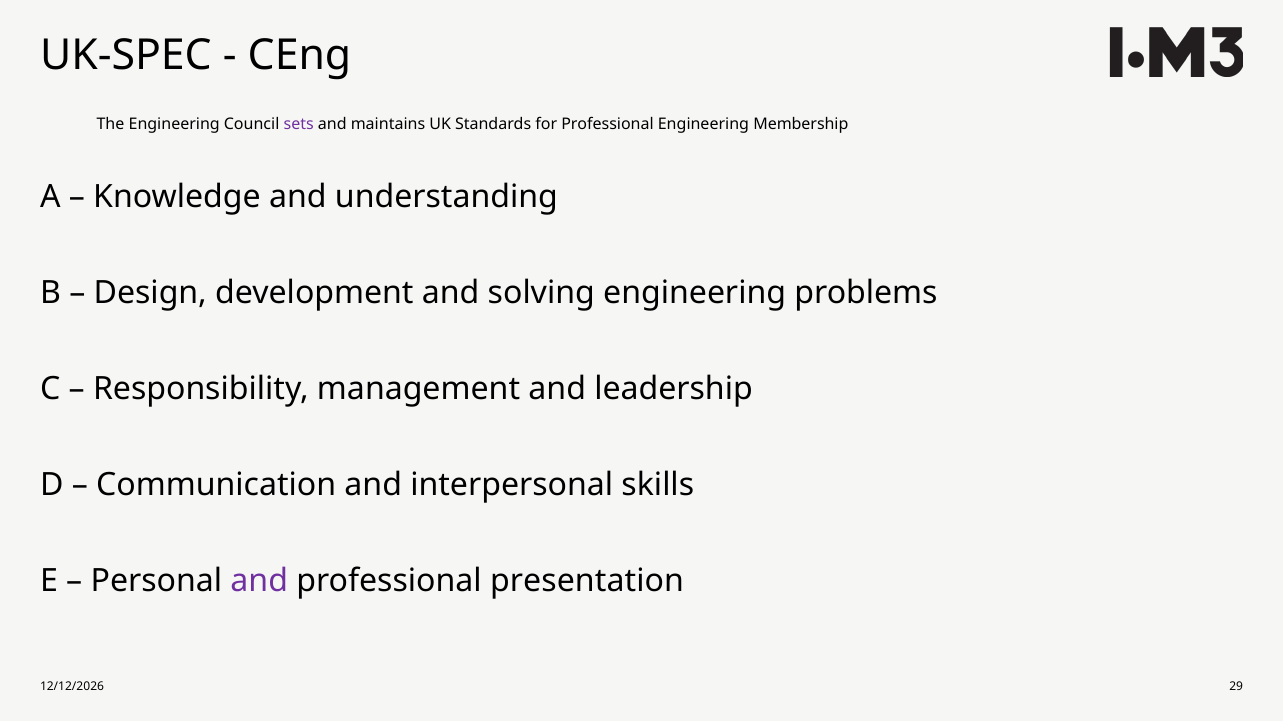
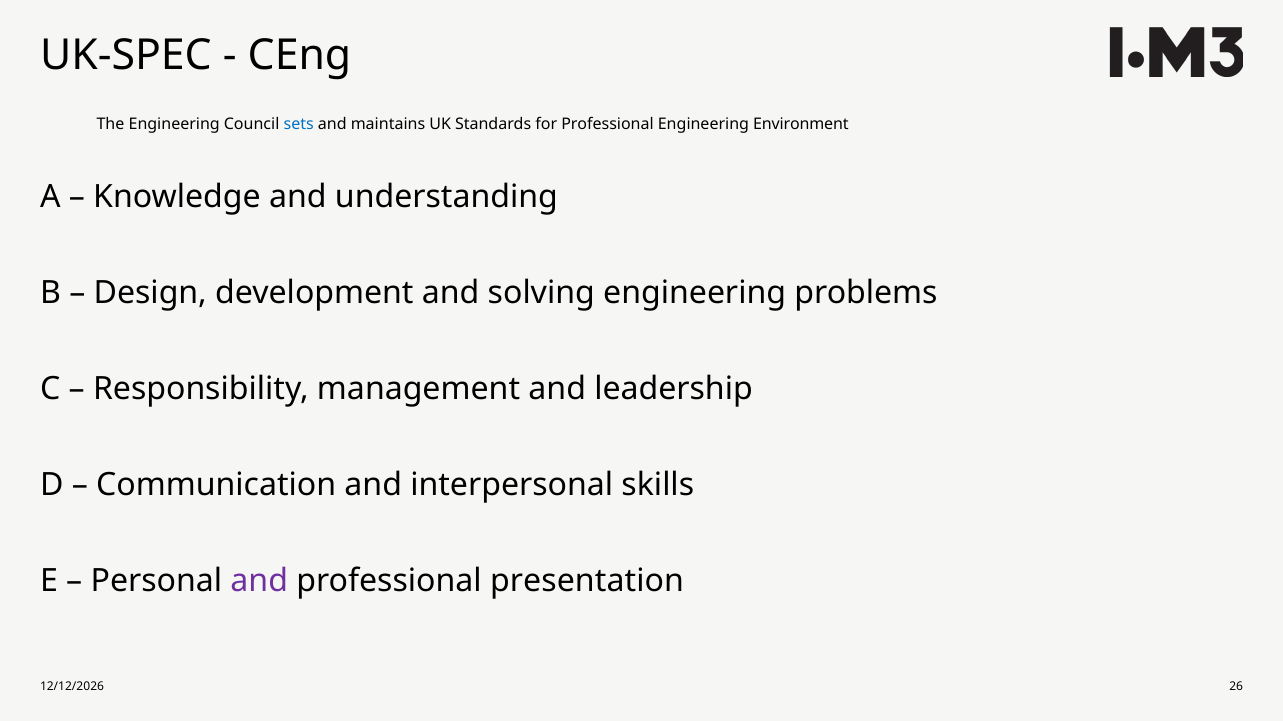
sets colour: purple -> blue (299, 124)
Membership: Membership -> Environment (801, 124)
29: 29 -> 26 (1236, 687)
